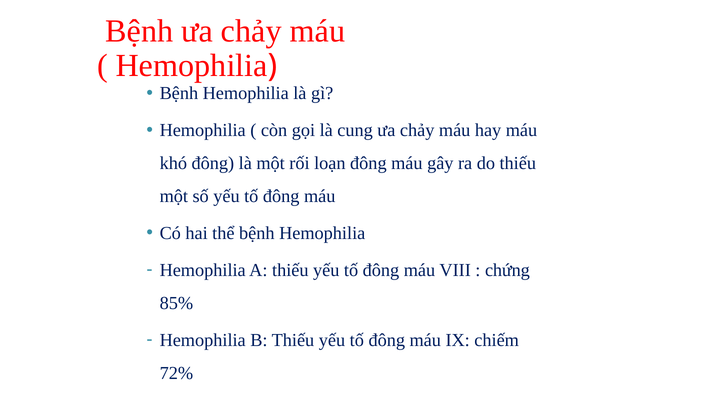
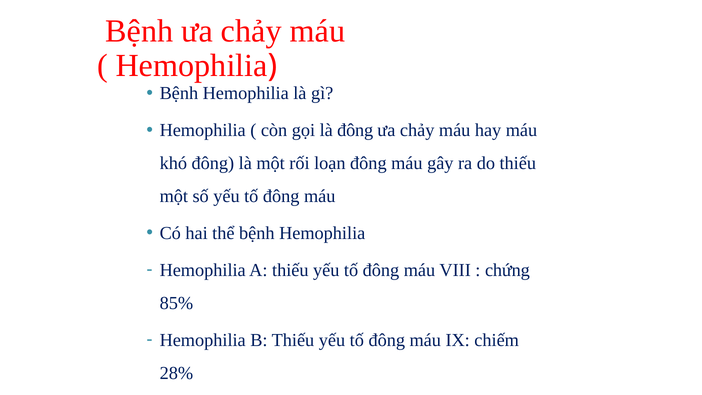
là cung: cung -> đông (355, 130)
72%: 72% -> 28% (176, 373)
